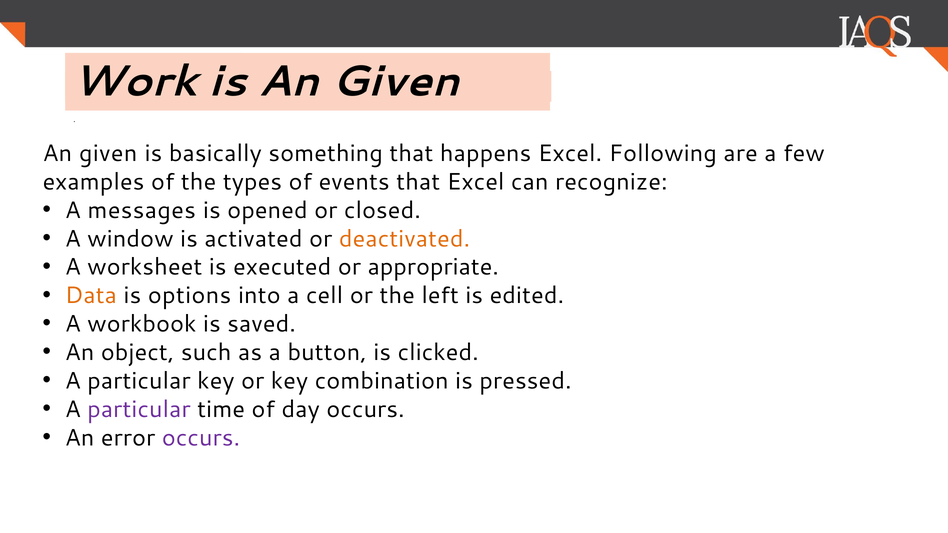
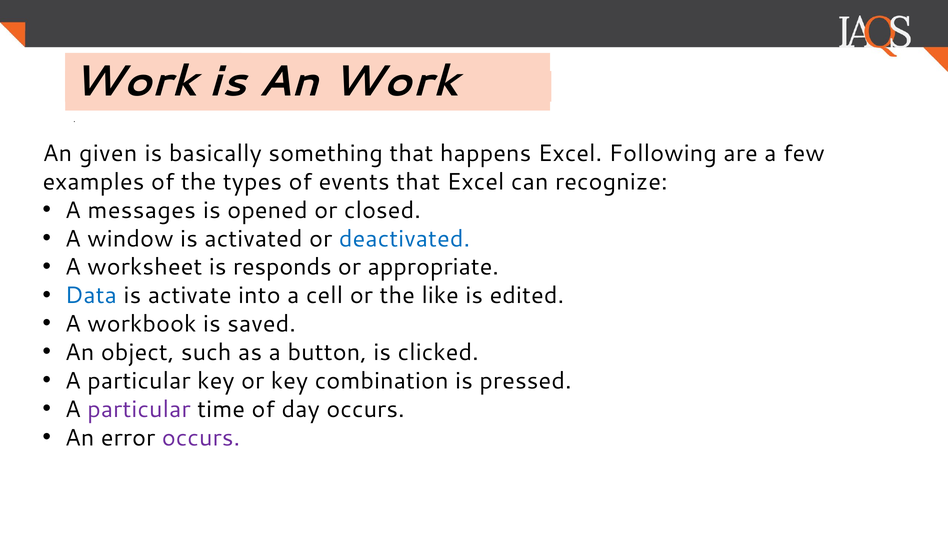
is An Given: Given -> Work (395, 82)
deactivated colour: orange -> blue (404, 239)
executed: executed -> responds (282, 267)
Data colour: orange -> blue (91, 296)
options: options -> activate (190, 296)
left: left -> like (440, 296)
